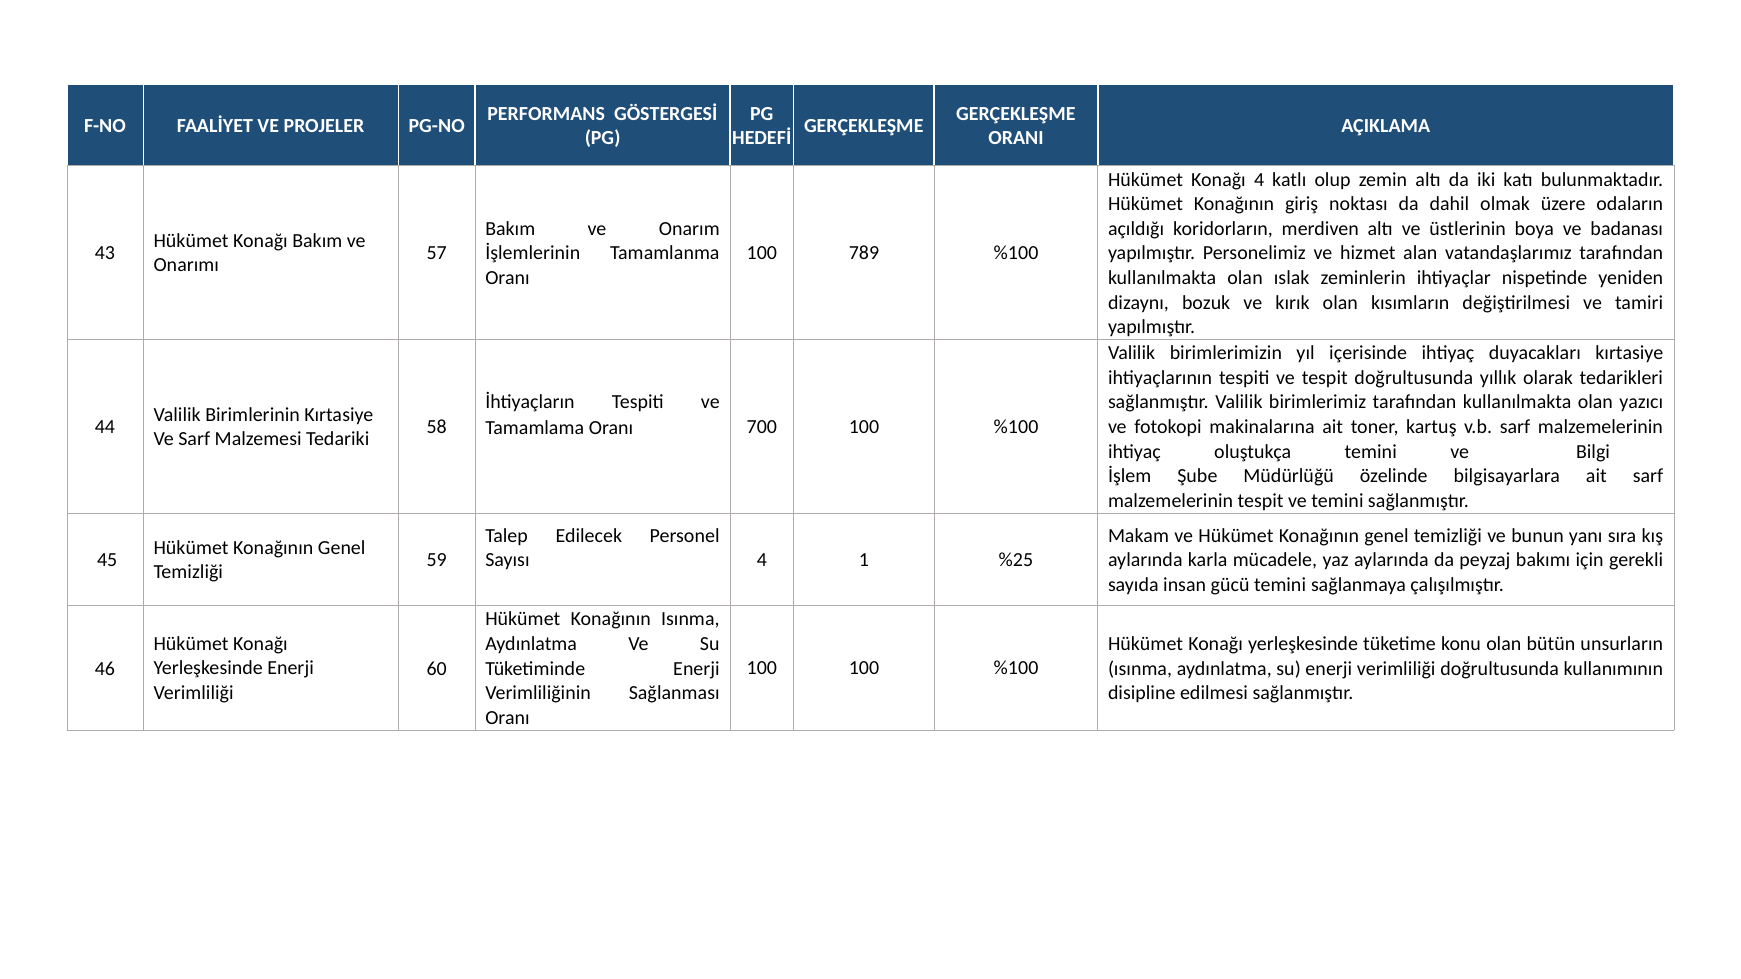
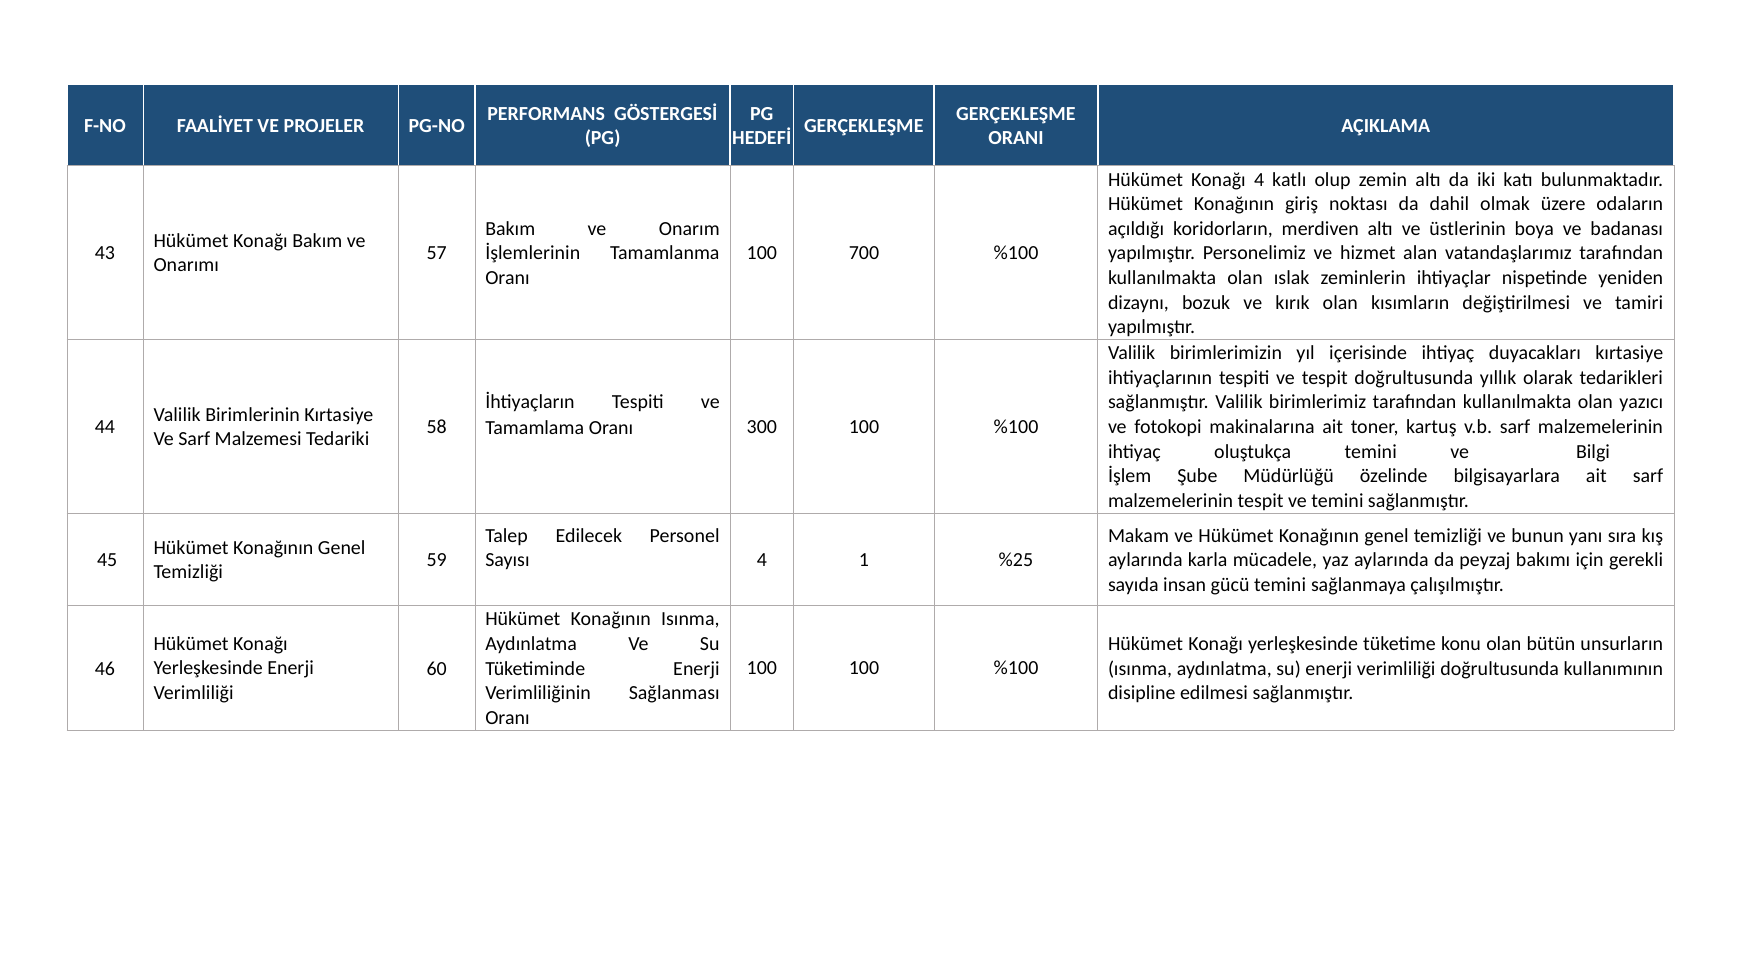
789: 789 -> 700 (864, 253)
700: 700 -> 300 (762, 427)
